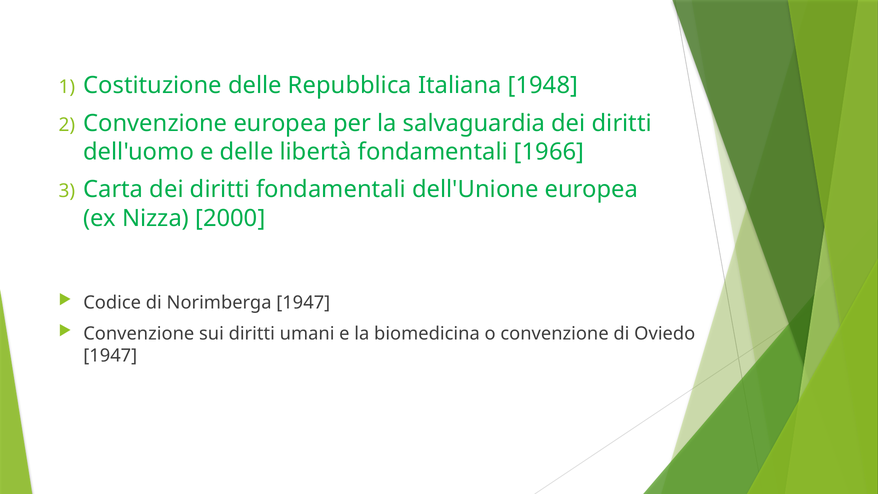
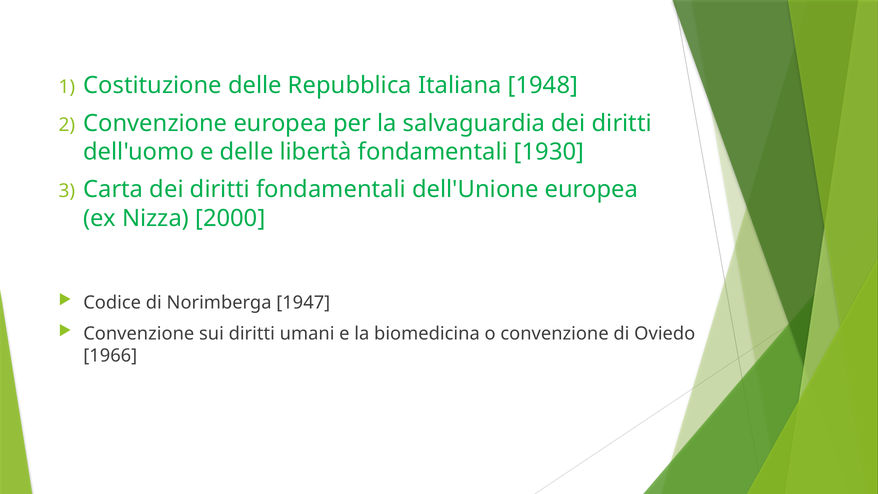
1966: 1966 -> 1930 (549, 152)
1947: 1947 -> 1966 (110, 356)
